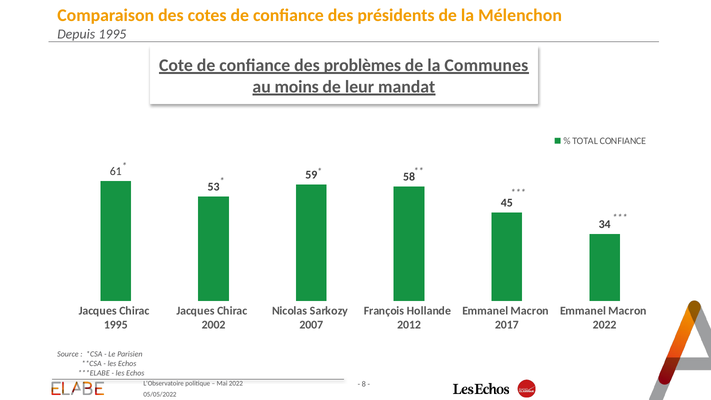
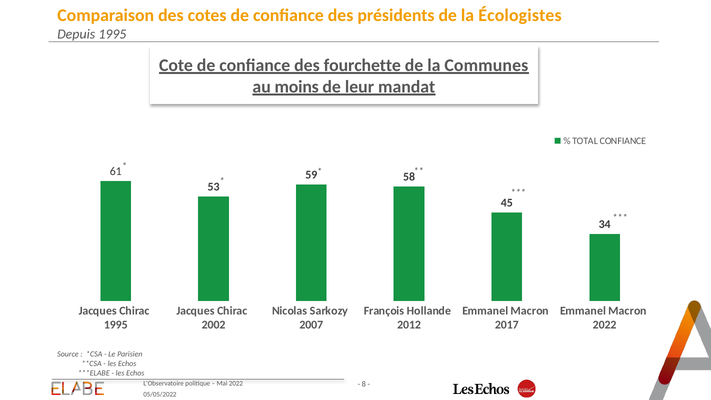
Mélenchon: Mélenchon -> Écologistes (520, 15)
problèmes: problèmes -> fourchette (362, 65)
